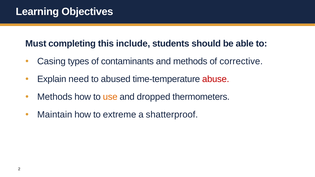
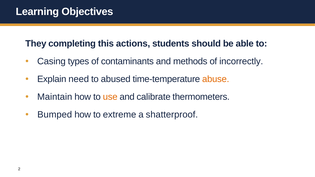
Must: Must -> They (36, 44)
include: include -> actions (133, 44)
corrective: corrective -> incorrectly (241, 61)
abuse colour: red -> orange (216, 79)
Methods: Methods -> Maintain (55, 97)
dropped: dropped -> calibrate (154, 97)
Maintain: Maintain -> Bumped (55, 115)
